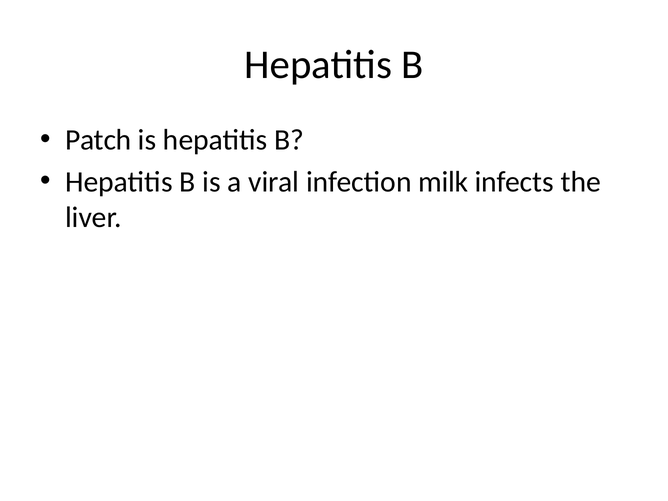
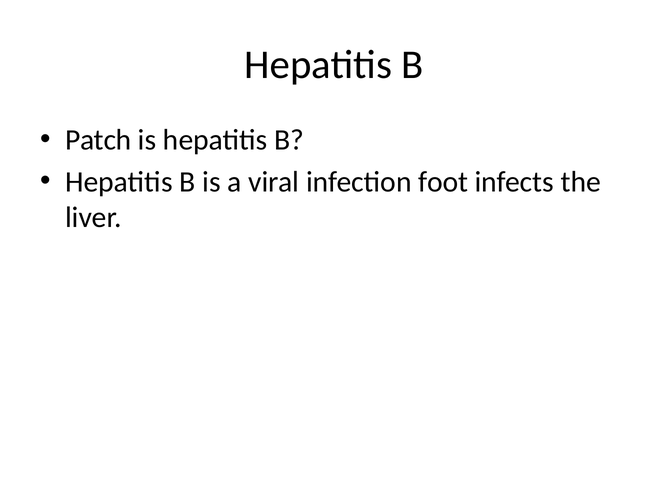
milk: milk -> foot (443, 182)
